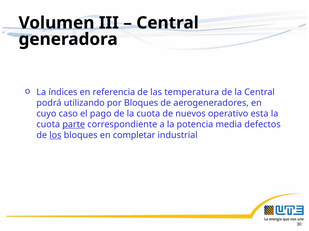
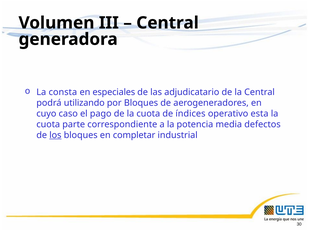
índices: índices -> consta (63, 92)
referencia: referencia -> especiales (114, 92)
temperatura: temperatura -> adjudicatario (192, 92)
nuevos: nuevos -> índices (190, 114)
parte underline: present -> none (74, 125)
